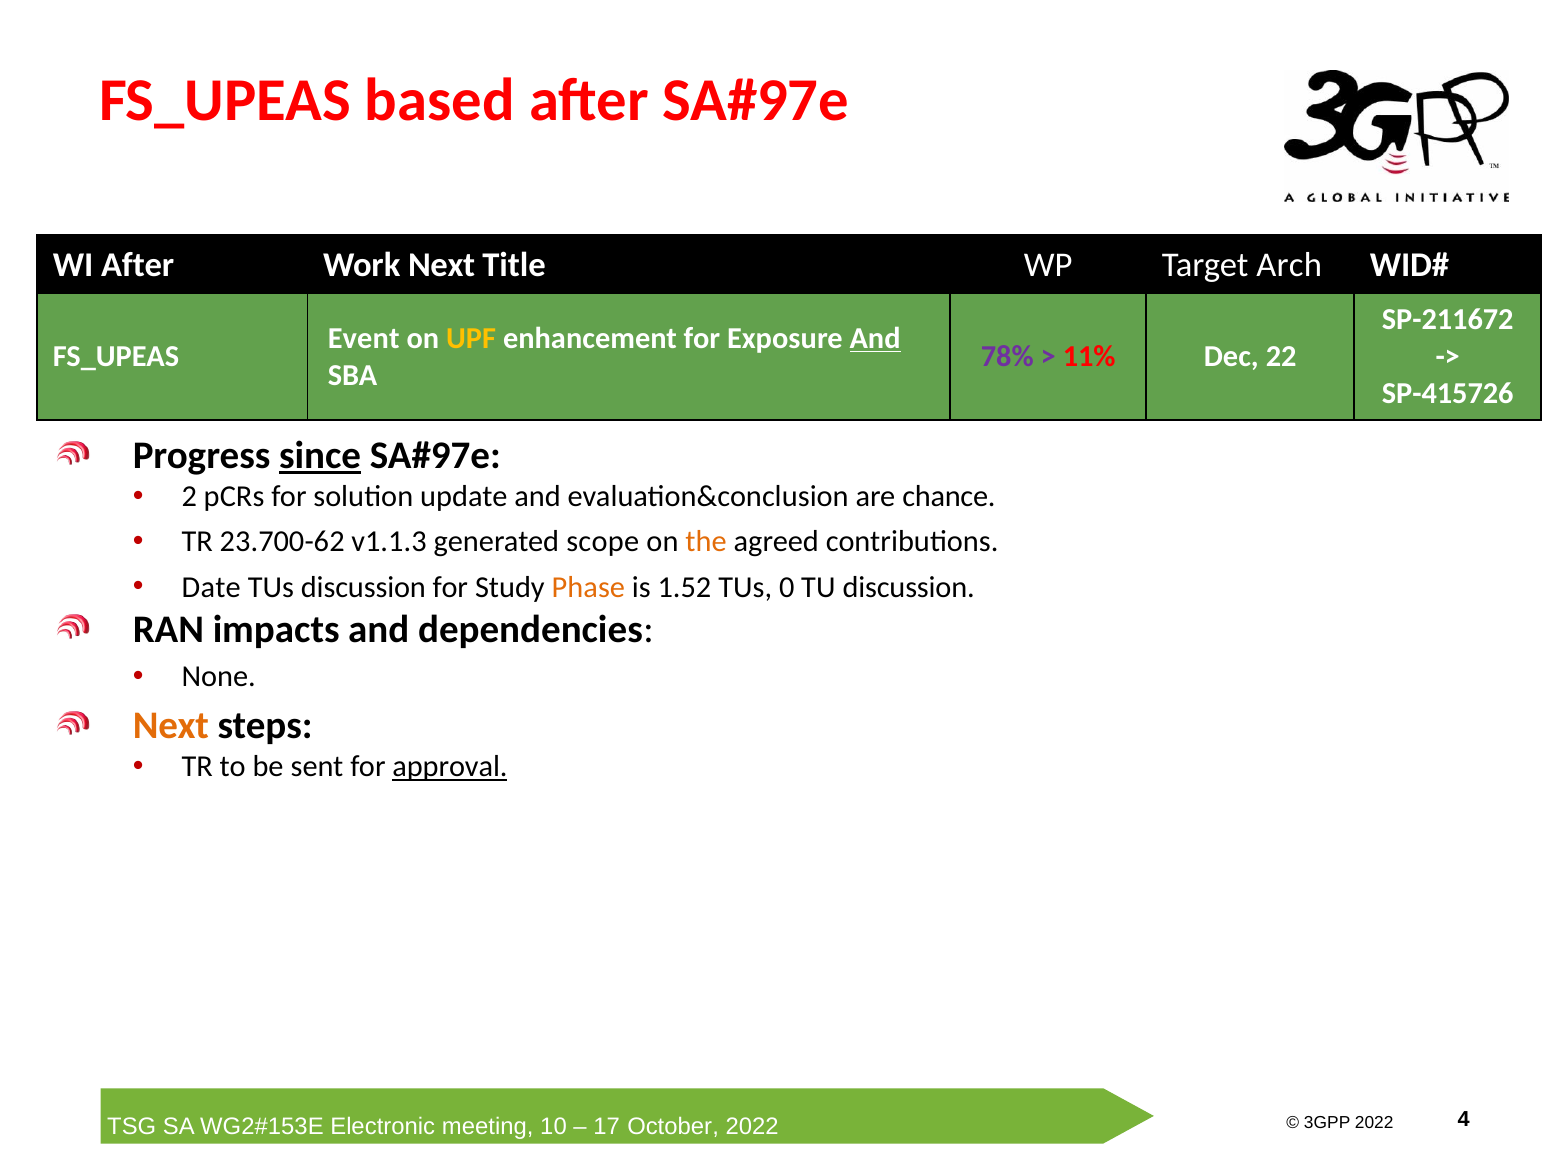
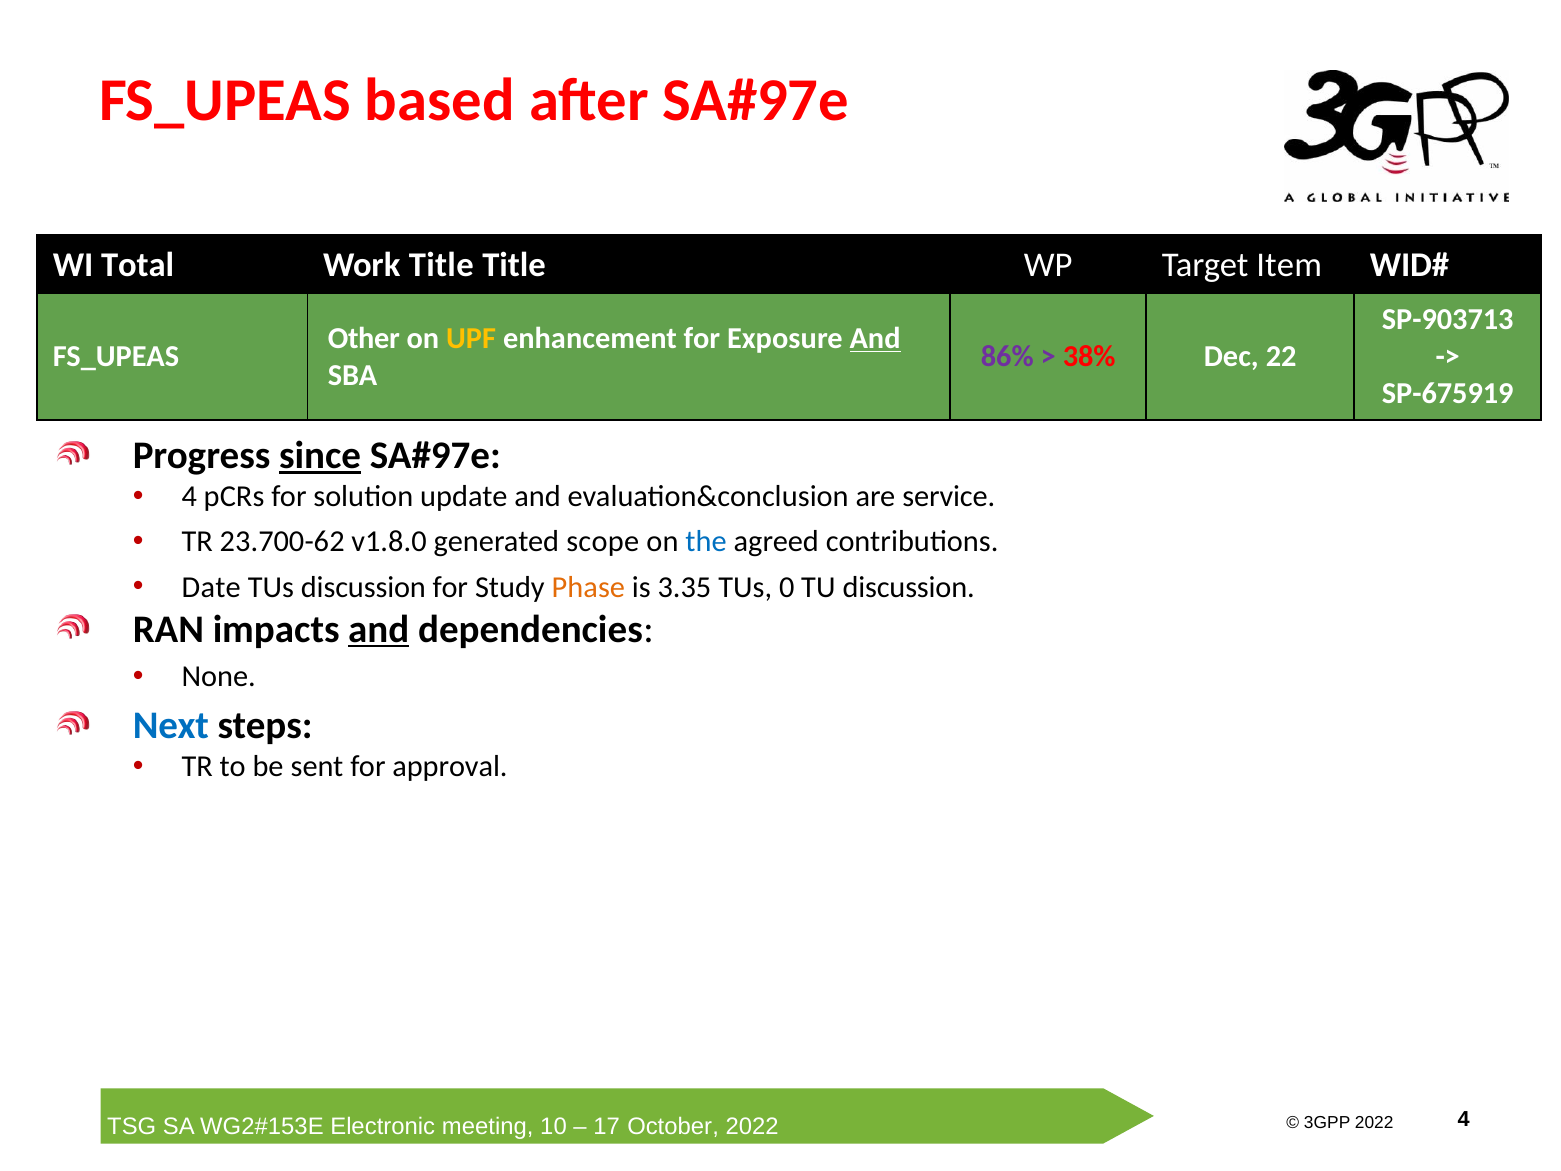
WI After: After -> Total (138, 265)
Work Next: Next -> Title (441, 265)
Arch: Arch -> Item (1289, 265)
SP-211672: SP-211672 -> SP-903713 (1448, 320)
Event: Event -> Other (364, 338)
78%: 78% -> 86% (1007, 357)
11%: 11% -> 38% (1089, 357)
SP-415726: SP-415726 -> SP-675919 (1448, 394)
2: 2 -> 4 (189, 497)
chance: chance -> service (949, 497)
v1.1.3: v1.1.3 -> v1.8.0 (389, 542)
the colour: orange -> blue (706, 542)
1.52: 1.52 -> 3.35 (684, 587)
and underline: none -> present (379, 629)
Next colour: orange -> blue (171, 725)
approval underline: present -> none (450, 766)
